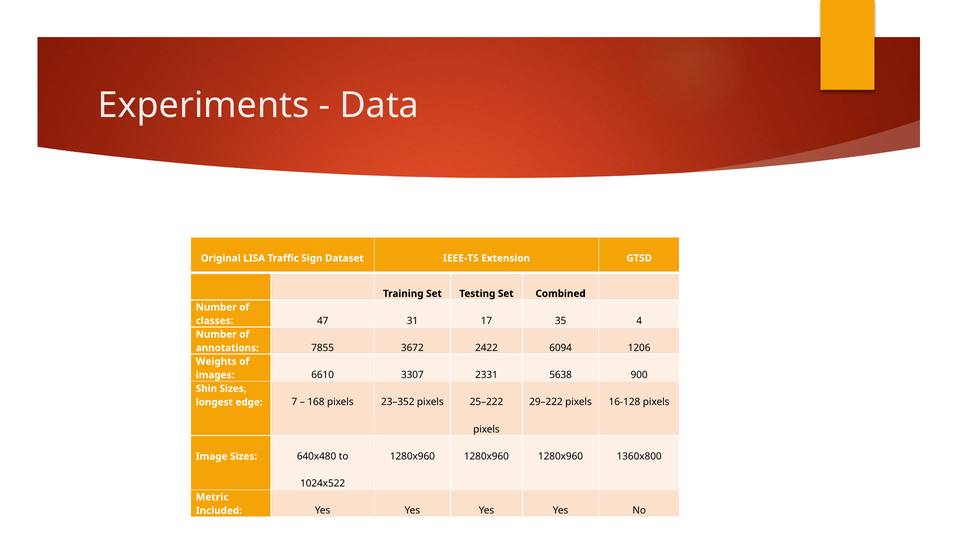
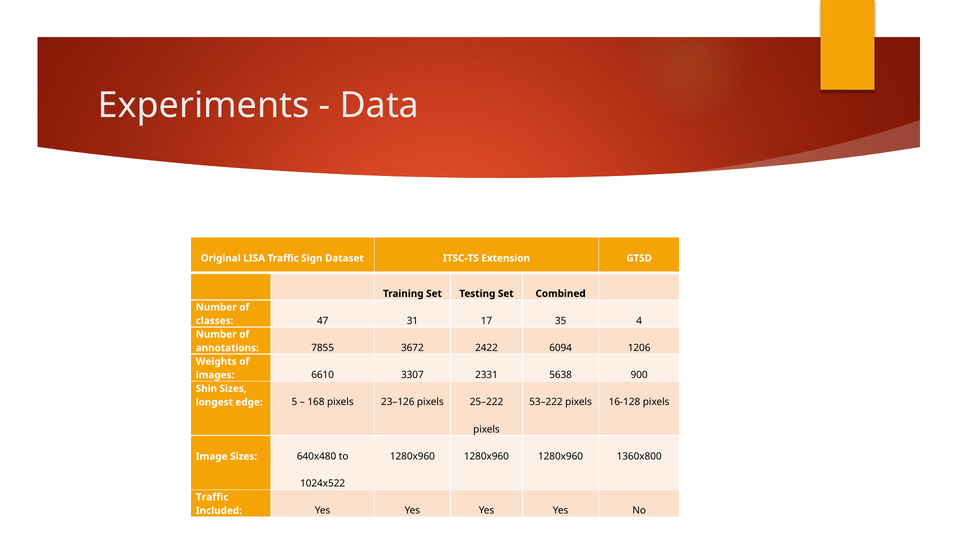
IEEE-TS: IEEE-TS -> ITSC-TS (461, 258)
29–222: 29–222 -> 53–222 (546, 402)
7: 7 -> 5 (294, 402)
23–352: 23–352 -> 23–126 (398, 402)
Metric: Metric -> Traffic (212, 497)
